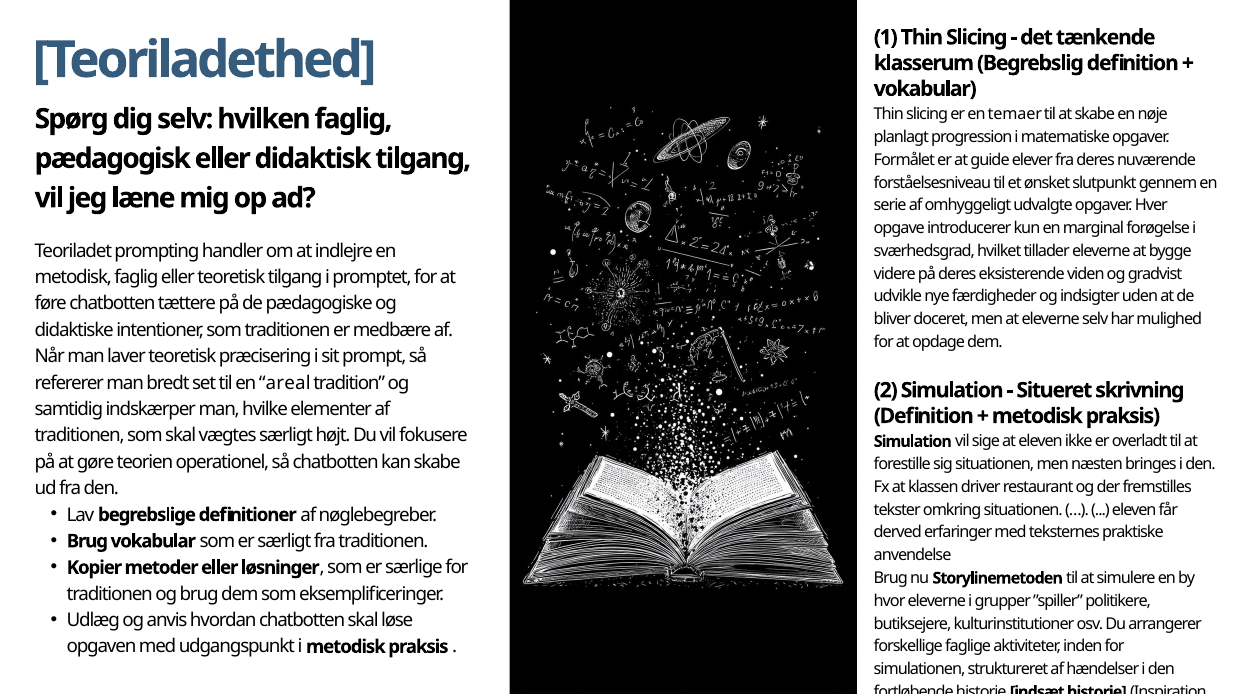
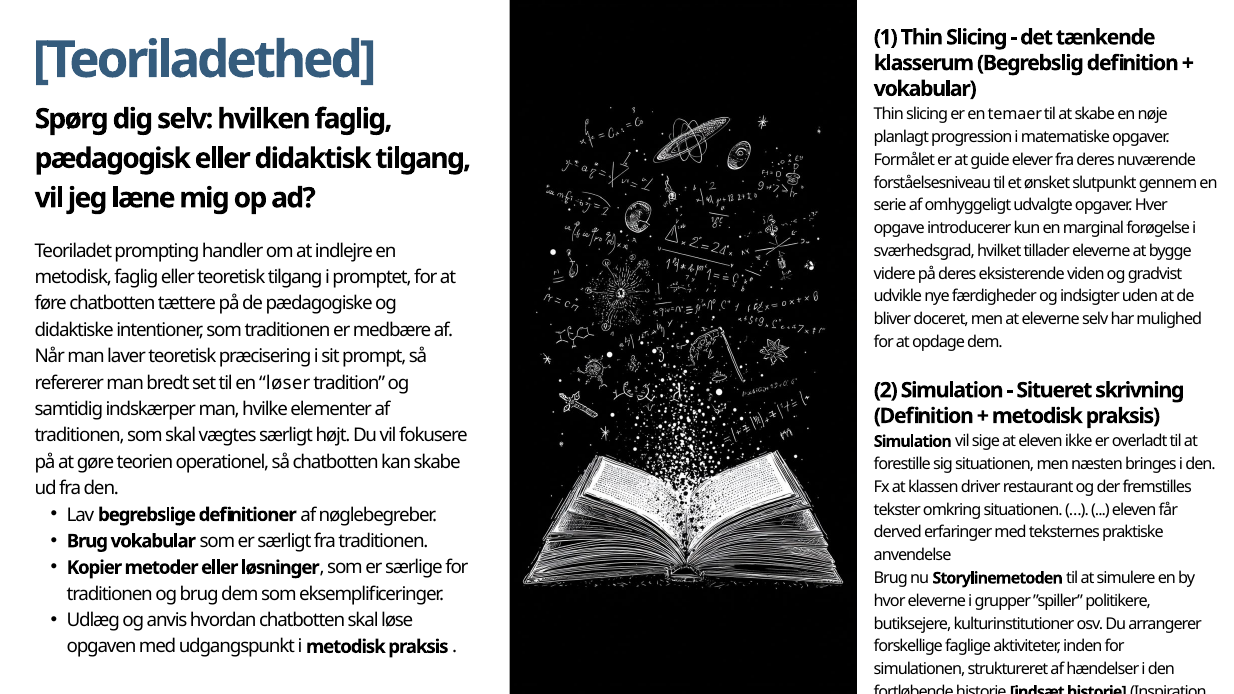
areal: areal -> løser (285, 383)
